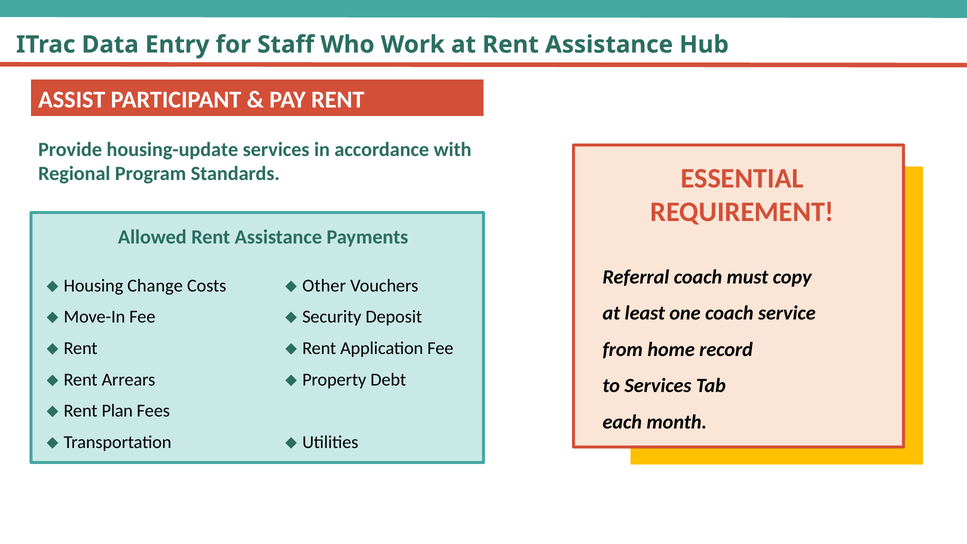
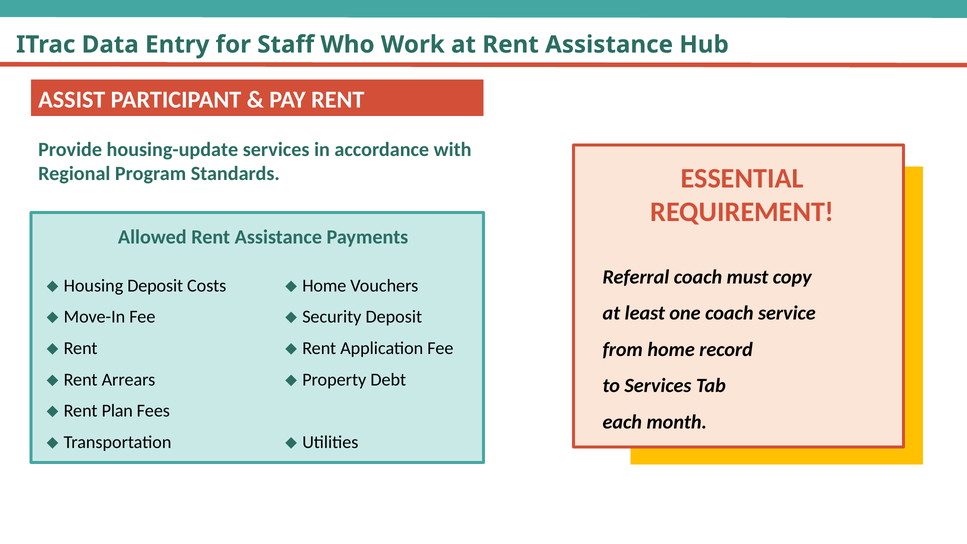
Housing Change: Change -> Deposit (155, 286)
Other: Other -> Home (324, 286)
